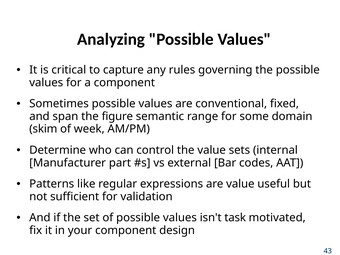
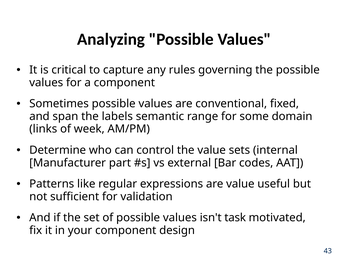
figure: figure -> labels (117, 116)
skim: skim -> links (43, 129)
